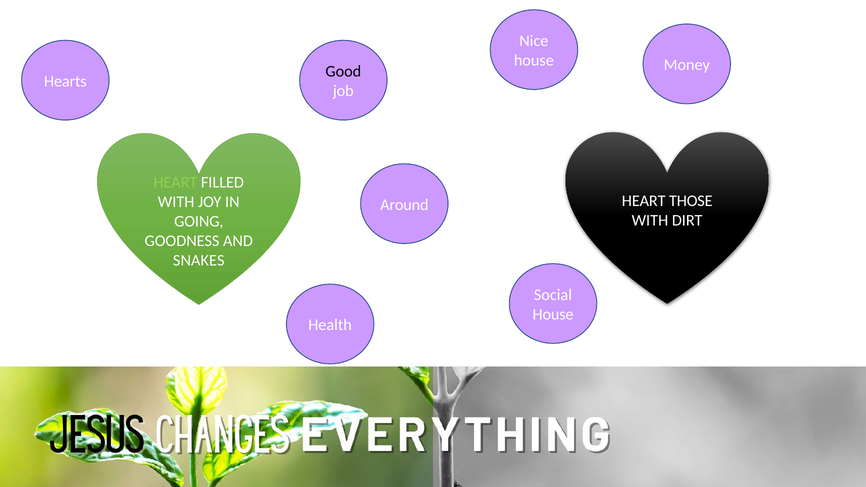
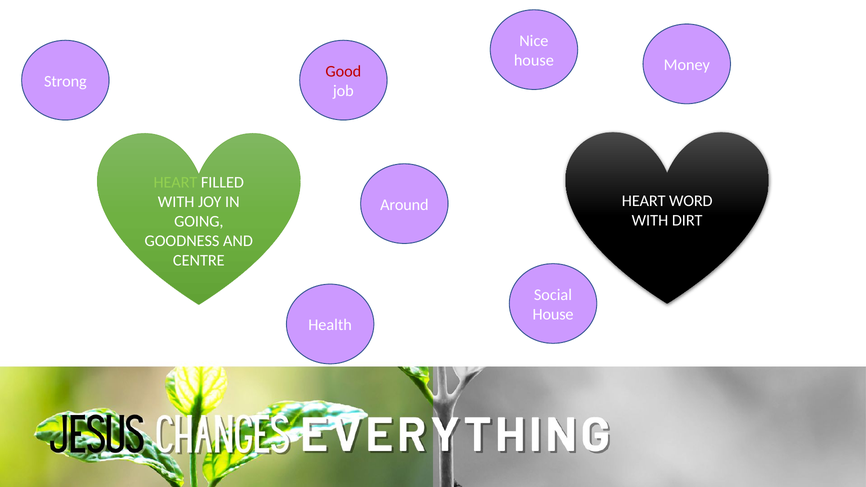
Good colour: black -> red (343, 72)
Hearts: Hearts -> Strong (65, 81)
THOSE: THOSE -> WORD (691, 201)
SNAKES: SNAKES -> CENTRE (199, 261)
